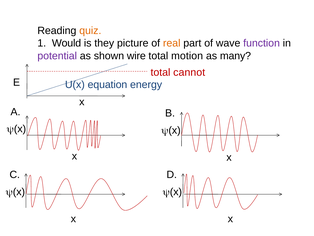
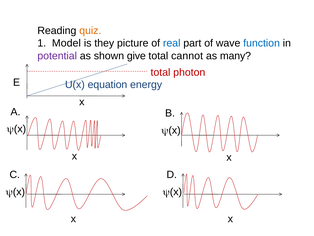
Would: Would -> Model (66, 43)
real colour: orange -> blue (172, 43)
function colour: purple -> blue (262, 43)
wire: wire -> give (136, 56)
motion: motion -> cannot (187, 56)
cannot: cannot -> photon (189, 72)
